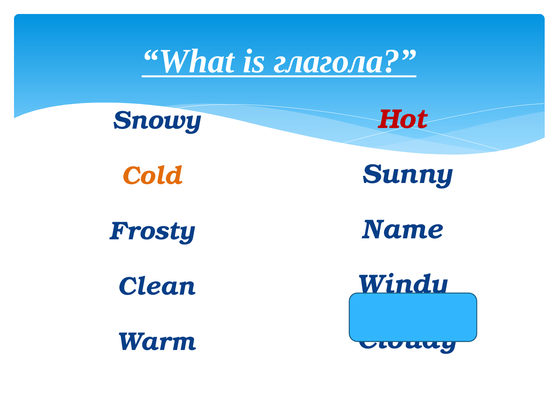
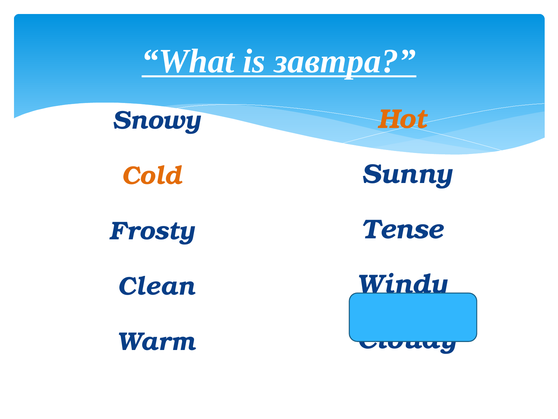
глагола: глагола -> завтра (345, 61)
Hot colour: red -> orange (402, 119)
Name: Name -> Tense (402, 229)
